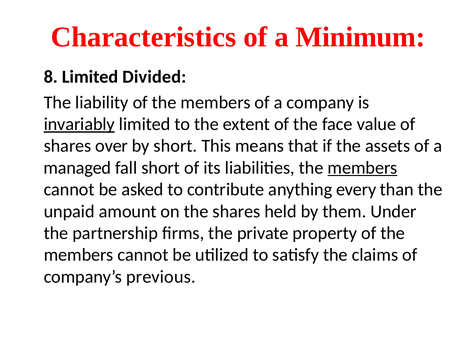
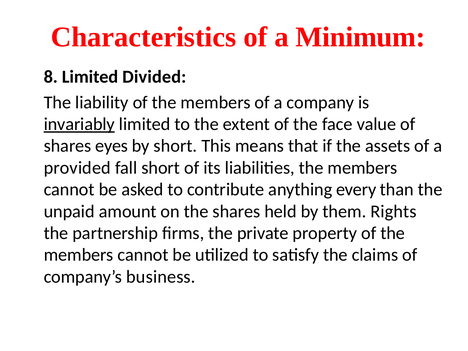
over: over -> eyes (112, 146)
managed: managed -> provided (77, 168)
members underline: present -> none (363, 168)
Under: Under -> Rights (393, 211)
previous: previous -> business (161, 277)
